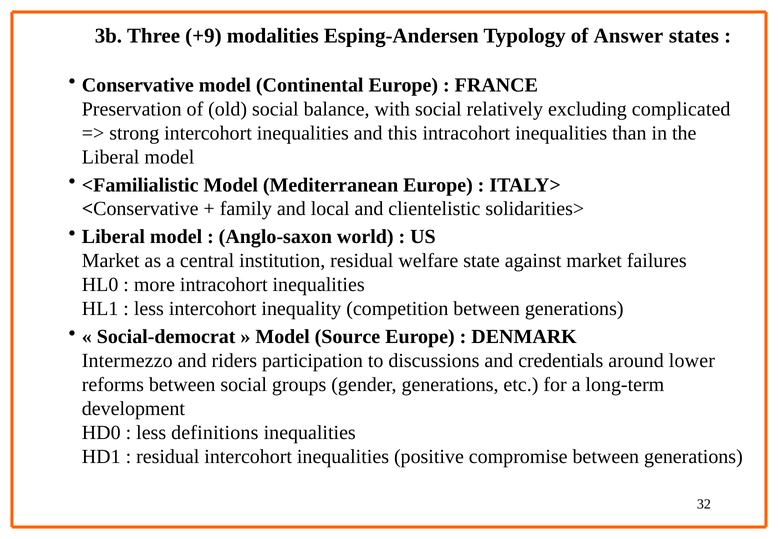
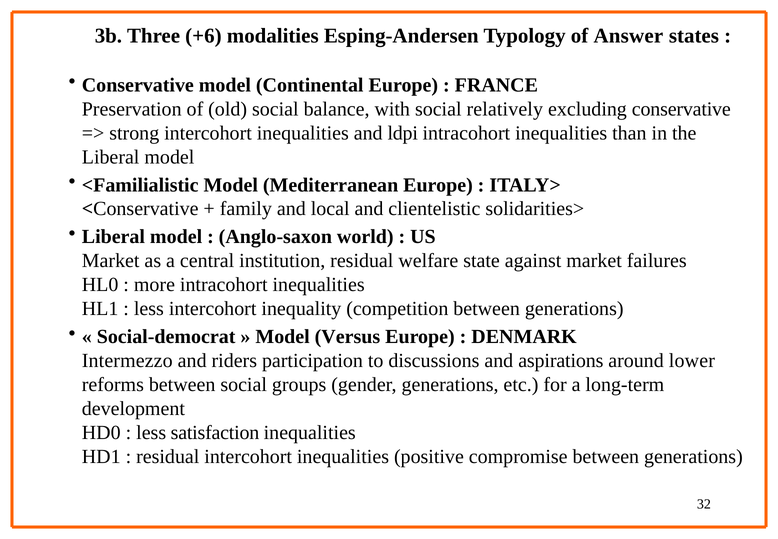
+9: +9 -> +6 (203, 36)
excluding complicated: complicated -> conservative (681, 109)
this: this -> ldpi (403, 133)
Source: Source -> Versus (347, 336)
credentials: credentials -> aspirations (561, 360)
definitions: definitions -> satisfaction (215, 432)
